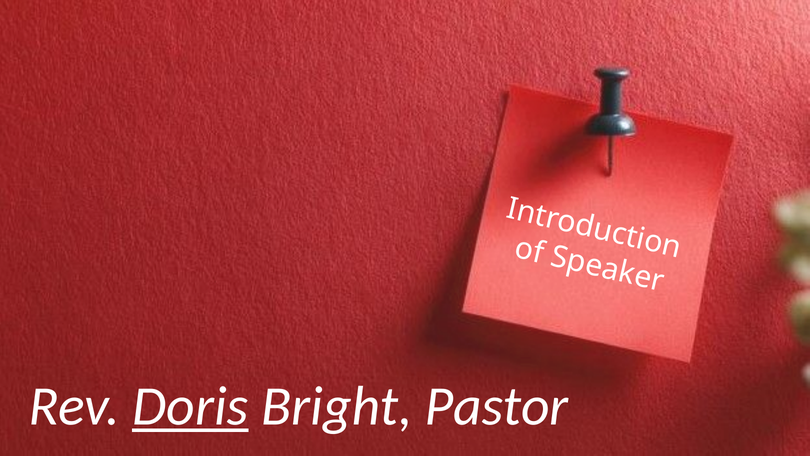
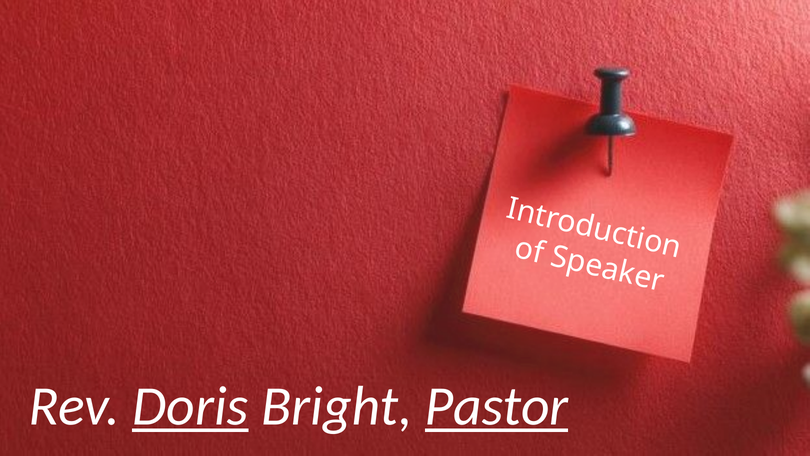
Pastor underline: none -> present (497, 406)
